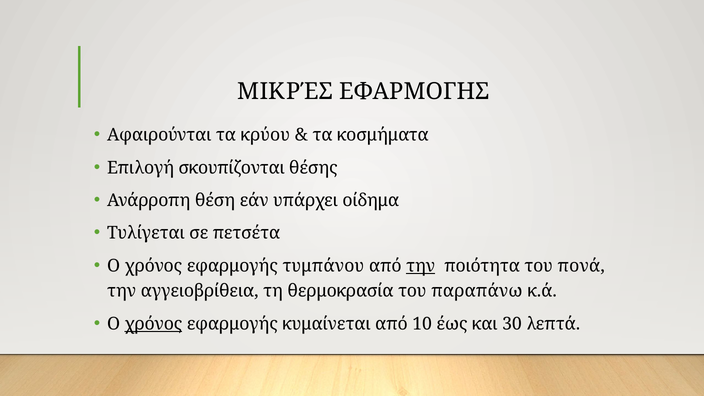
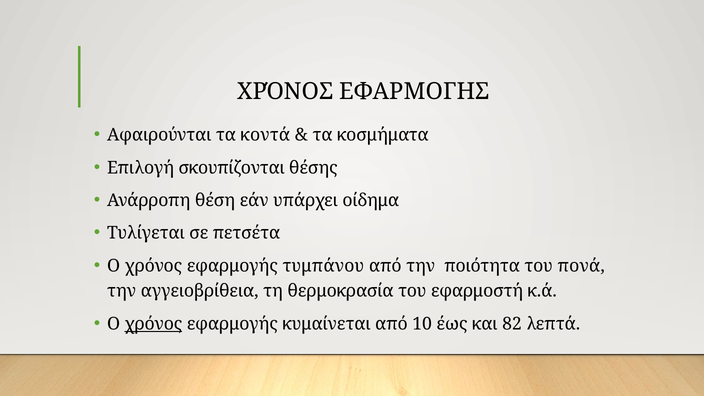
ΜΙΚΡΈΣ: ΜΙΚΡΈΣ -> ΧΡΌΝΟΣ (285, 92)
κρύου: κρύου -> κοντά (265, 135)
την underline: present -> none (421, 266)
παραπάνω: παραπάνω -> εφαρμοστή (477, 291)
30: 30 -> 82 (512, 324)
